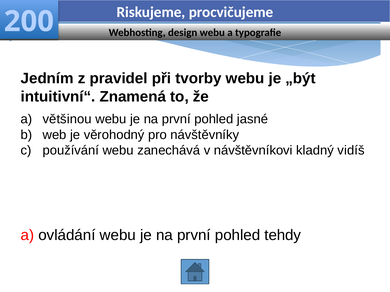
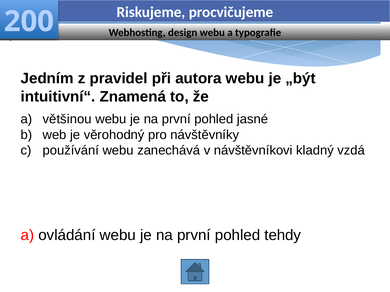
tvorby: tvorby -> autora (198, 78)
vidíš: vidíš -> vzdá (351, 151)
